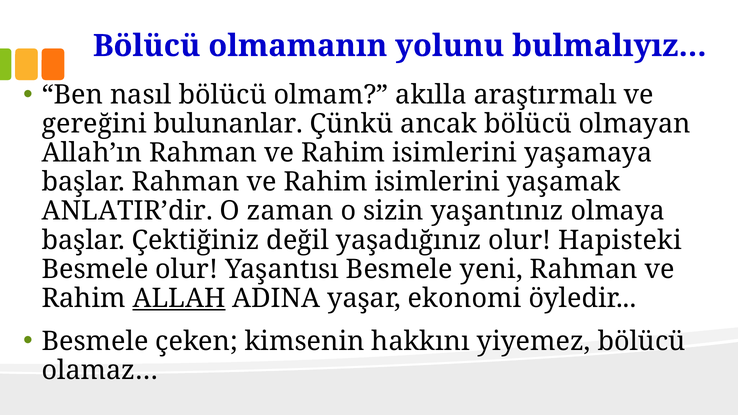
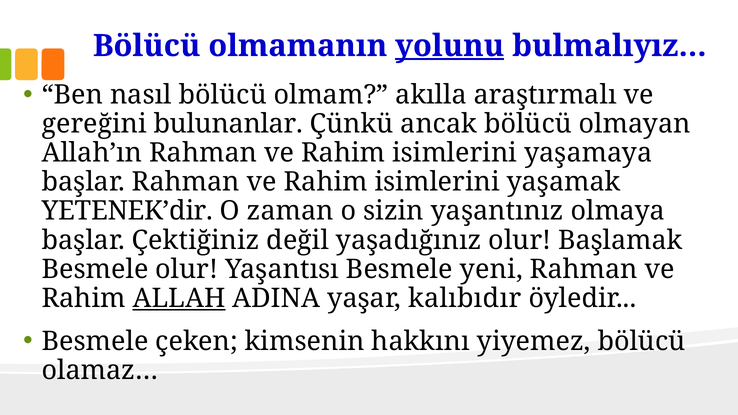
yolunu underline: none -> present (450, 46)
ANLATIR’dir: ANLATIR’dir -> YETENEK’dir (127, 211)
Hapisteki: Hapisteki -> Başlamak (620, 240)
ekonomi: ekonomi -> kalıbıdır (465, 298)
